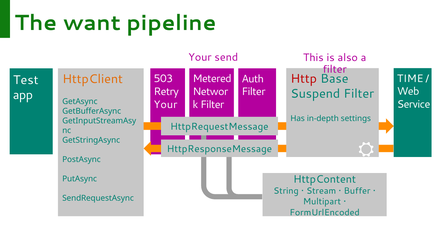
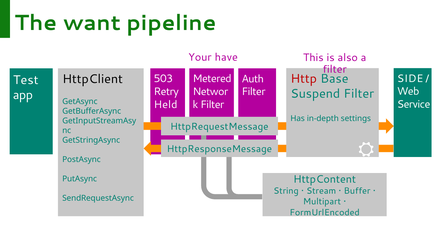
send: send -> have (226, 57)
HttpClient colour: orange -> black (93, 79)
TIME: TIME -> SIDE (410, 79)
Your: Your -> Held (166, 105)
